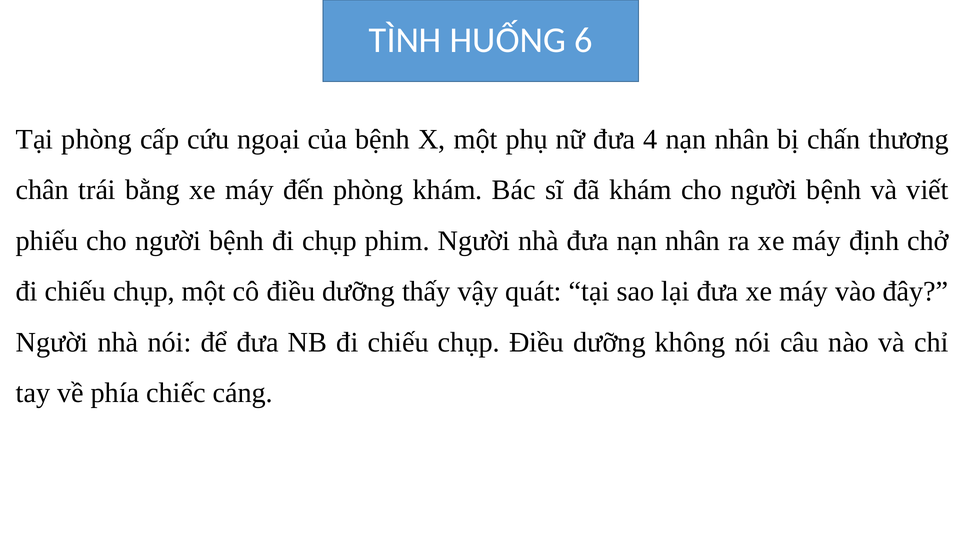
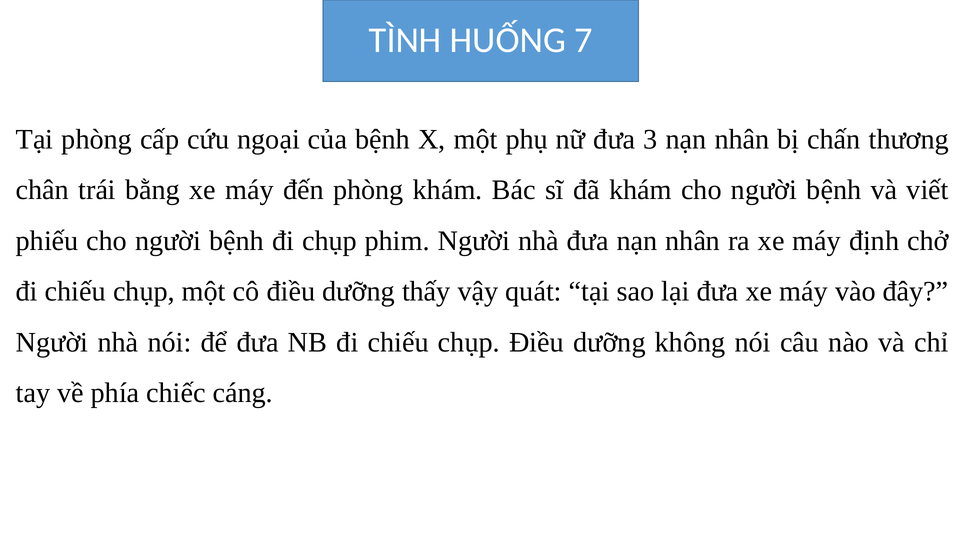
6: 6 -> 7 (583, 40)
4: 4 -> 3 (651, 139)
